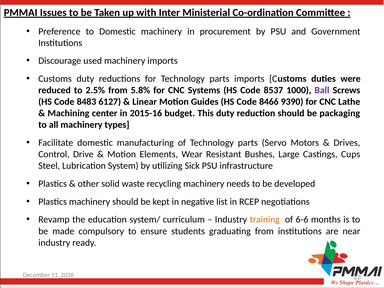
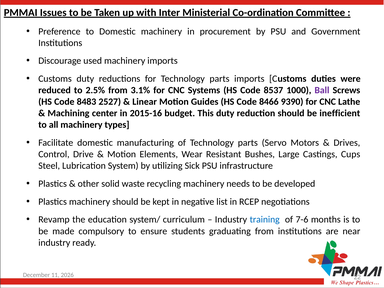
5.8%: 5.8% -> 3.1% (140, 90)
6127: 6127 -> 2527 (110, 102)
packaging: packaging -> inefficient (340, 113)
training colour: orange -> blue (265, 220)
6-6: 6-6 -> 7-6 (302, 220)
